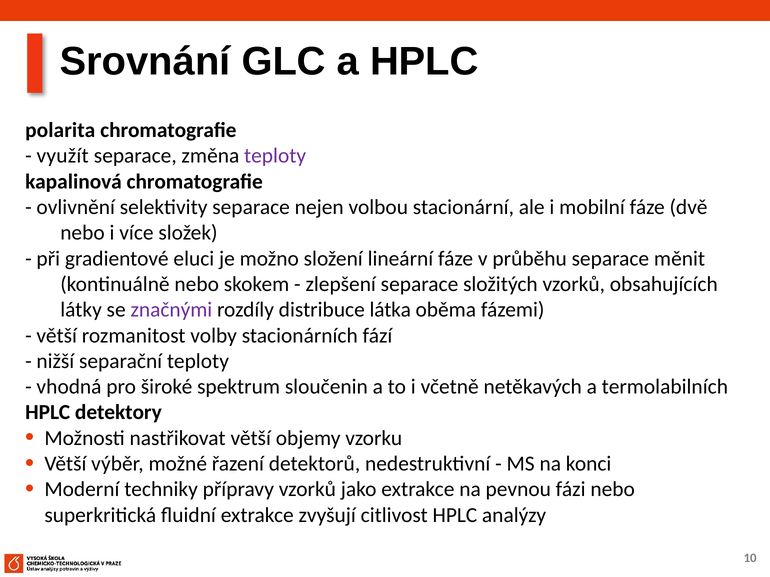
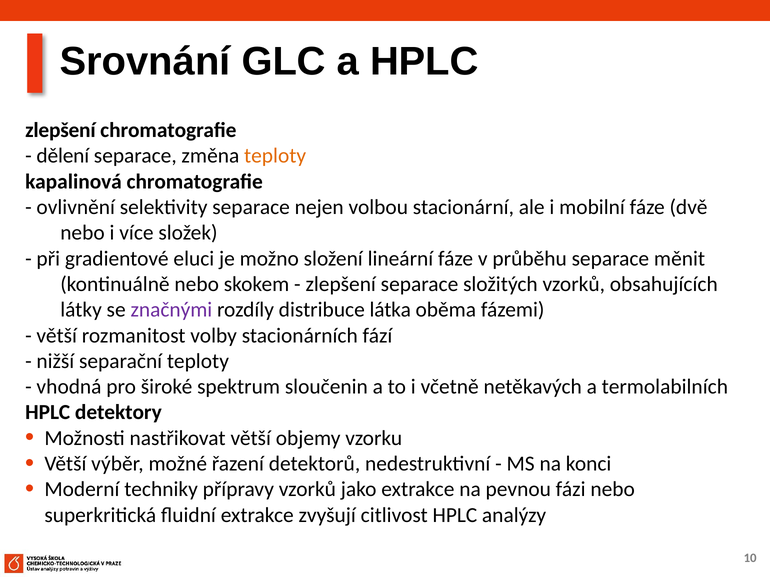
polarita: polarita -> zlepšení (60, 130)
využít: využít -> dělení (63, 156)
teploty colour: purple -> orange (275, 156)
